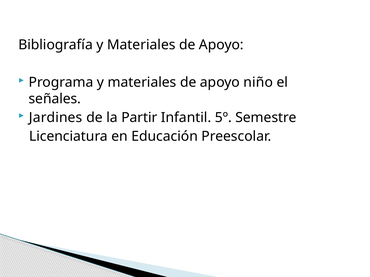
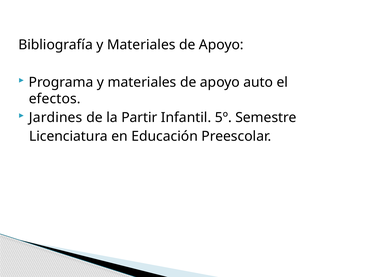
niño: niño -> auto (258, 82)
señales: señales -> efectos (55, 99)
